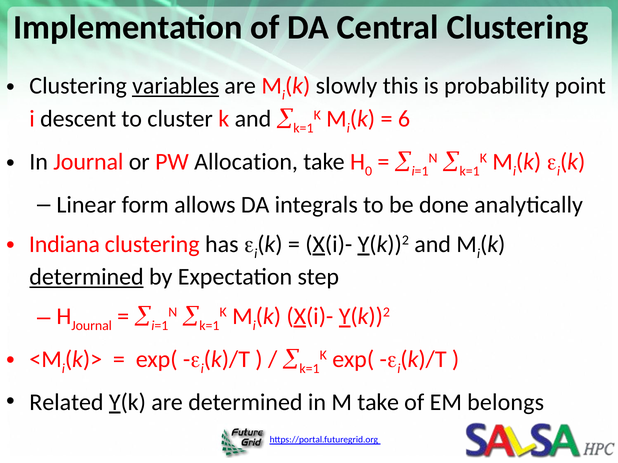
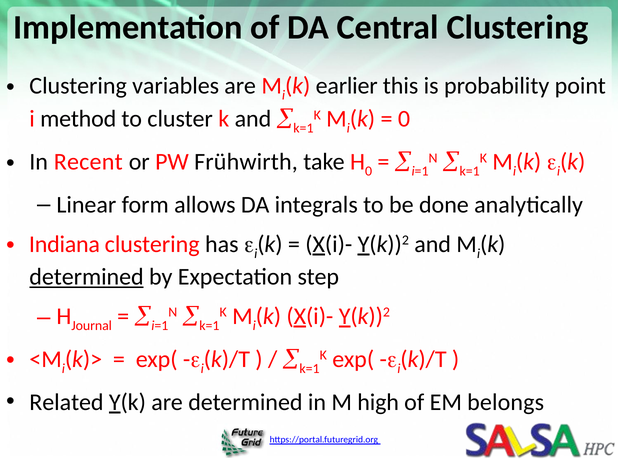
variables underline: present -> none (176, 86)
slowly: slowly -> earlier (347, 86)
descent: descent -> method (78, 119)
6: 6 -> 0 (404, 119)
In Journal: Journal -> Recent (88, 162)
Allocation: Allocation -> Frühwirth (246, 162)
M take: take -> high (378, 403)
